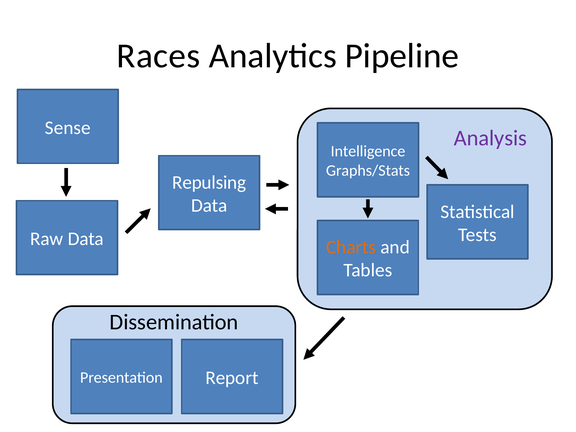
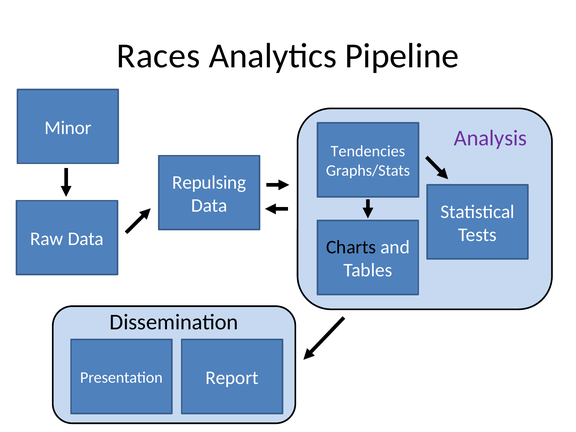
Sense: Sense -> Minor (68, 128)
Intelligence: Intelligence -> Tendencies (368, 151)
Charts colour: orange -> black (351, 247)
